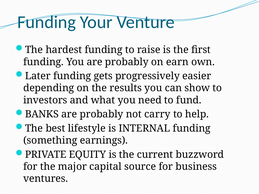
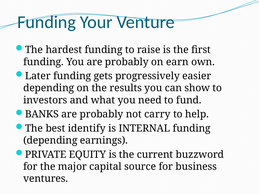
lifestyle: lifestyle -> identify (87, 129)
something: something -> depending (50, 141)
